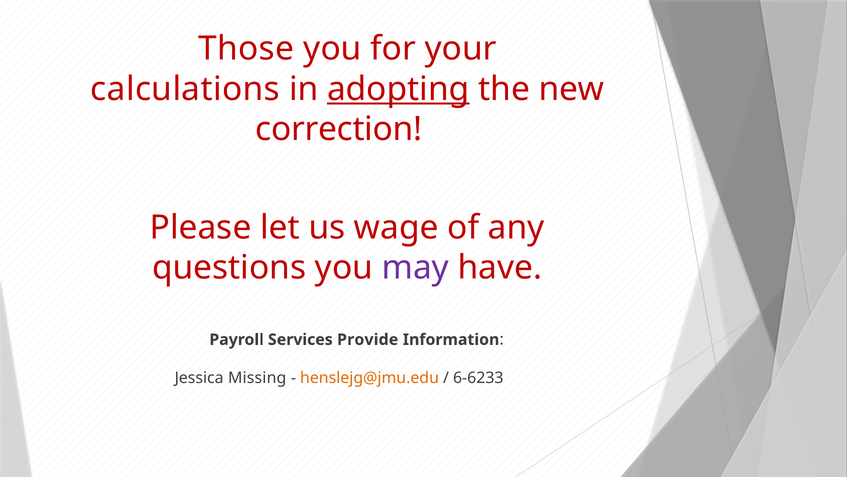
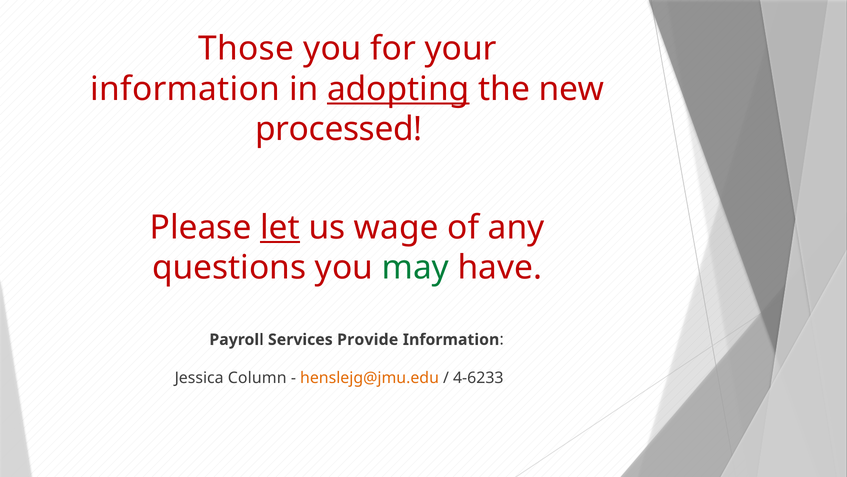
calculations: calculations -> information (185, 89)
correction: correction -> processed (339, 129)
let underline: none -> present (280, 227)
may colour: purple -> green (415, 268)
Missing: Missing -> Column (257, 377)
6-6233: 6-6233 -> 4-6233 (478, 377)
